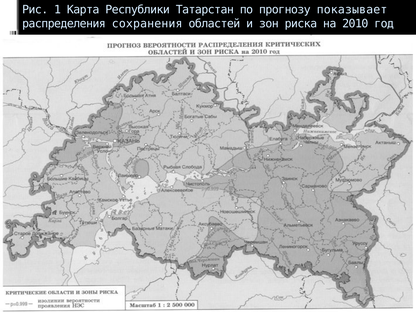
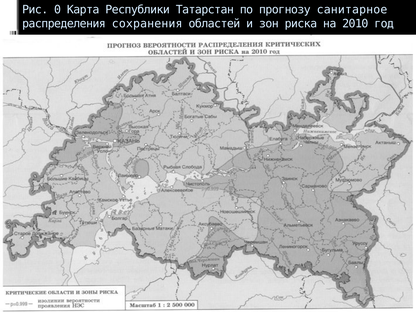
1: 1 -> 0 (58, 10)
показывает: показывает -> санитарное (352, 10)
